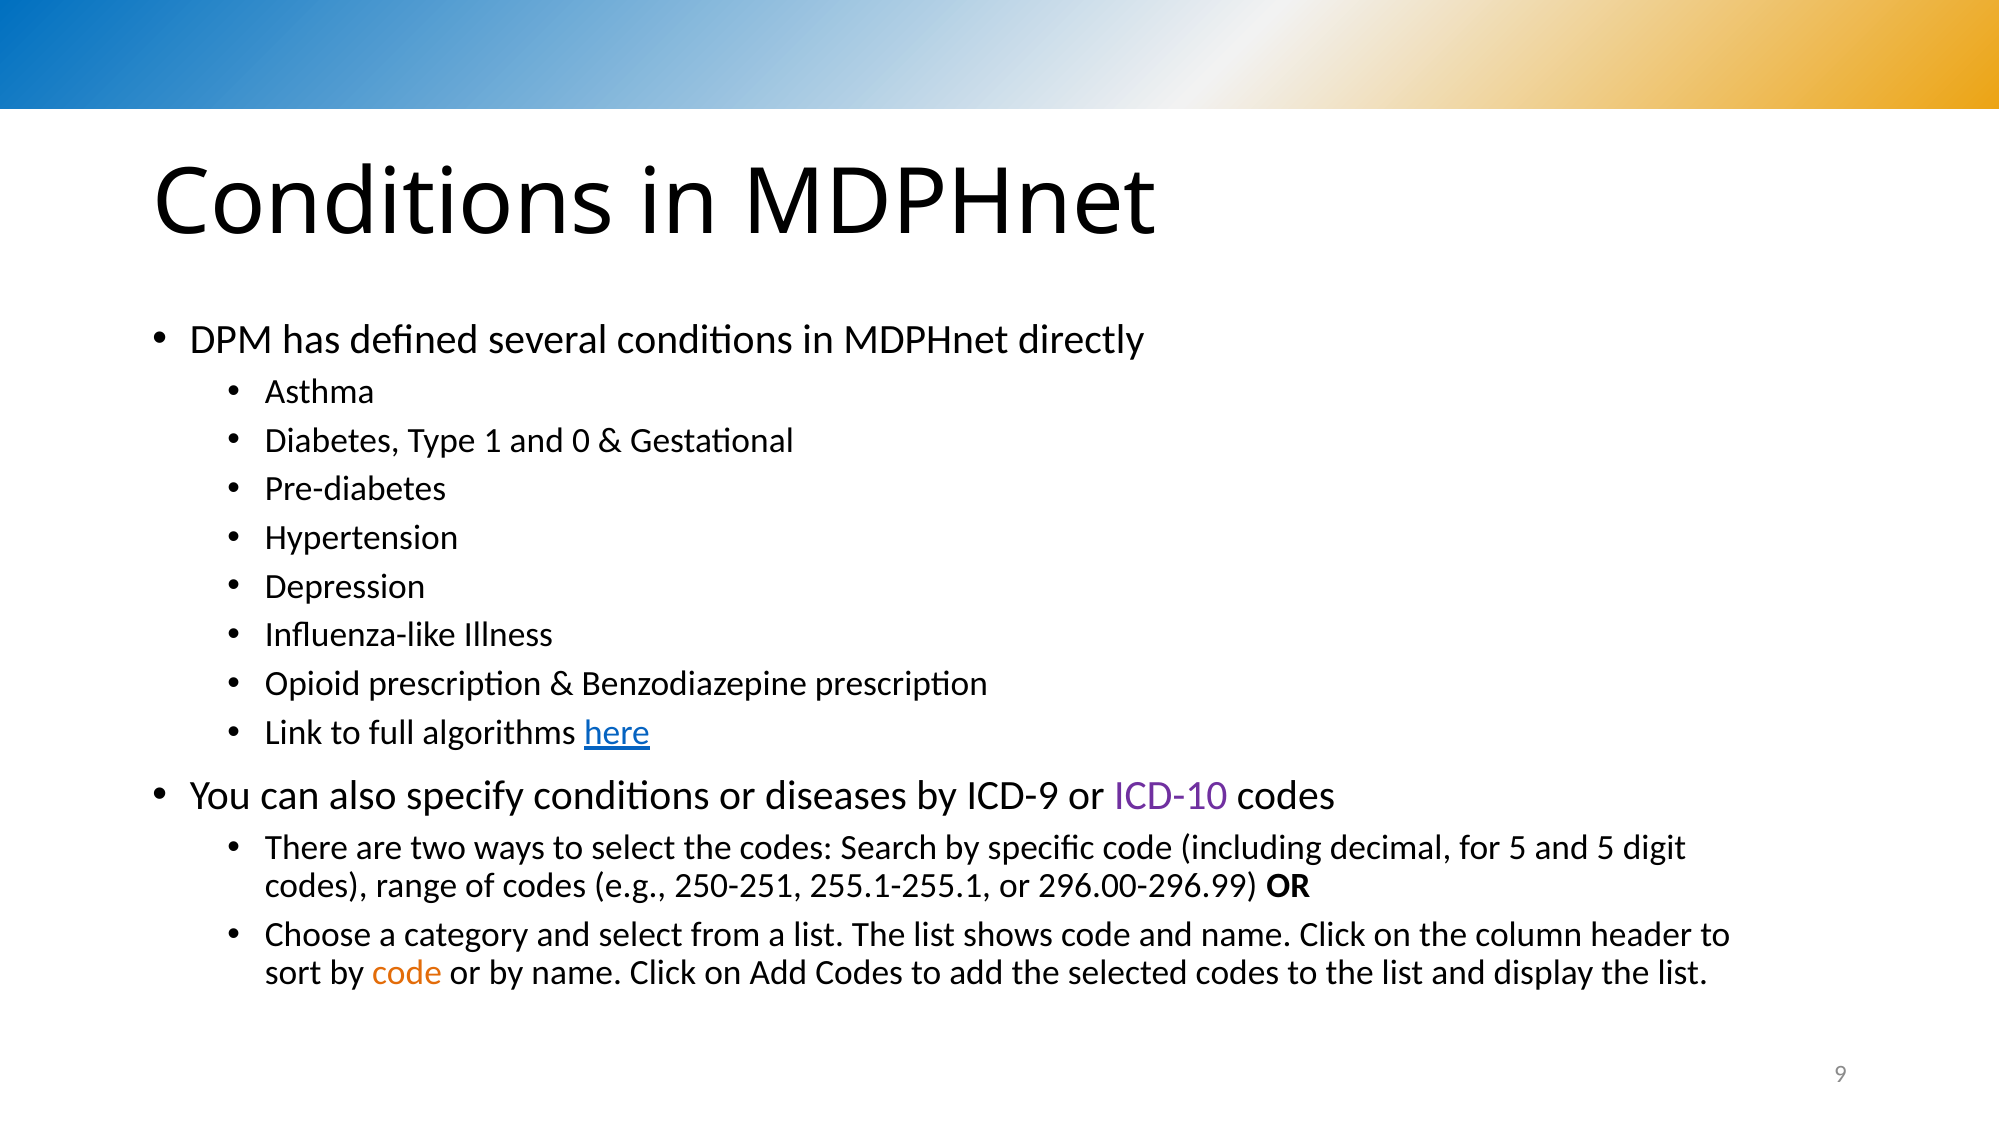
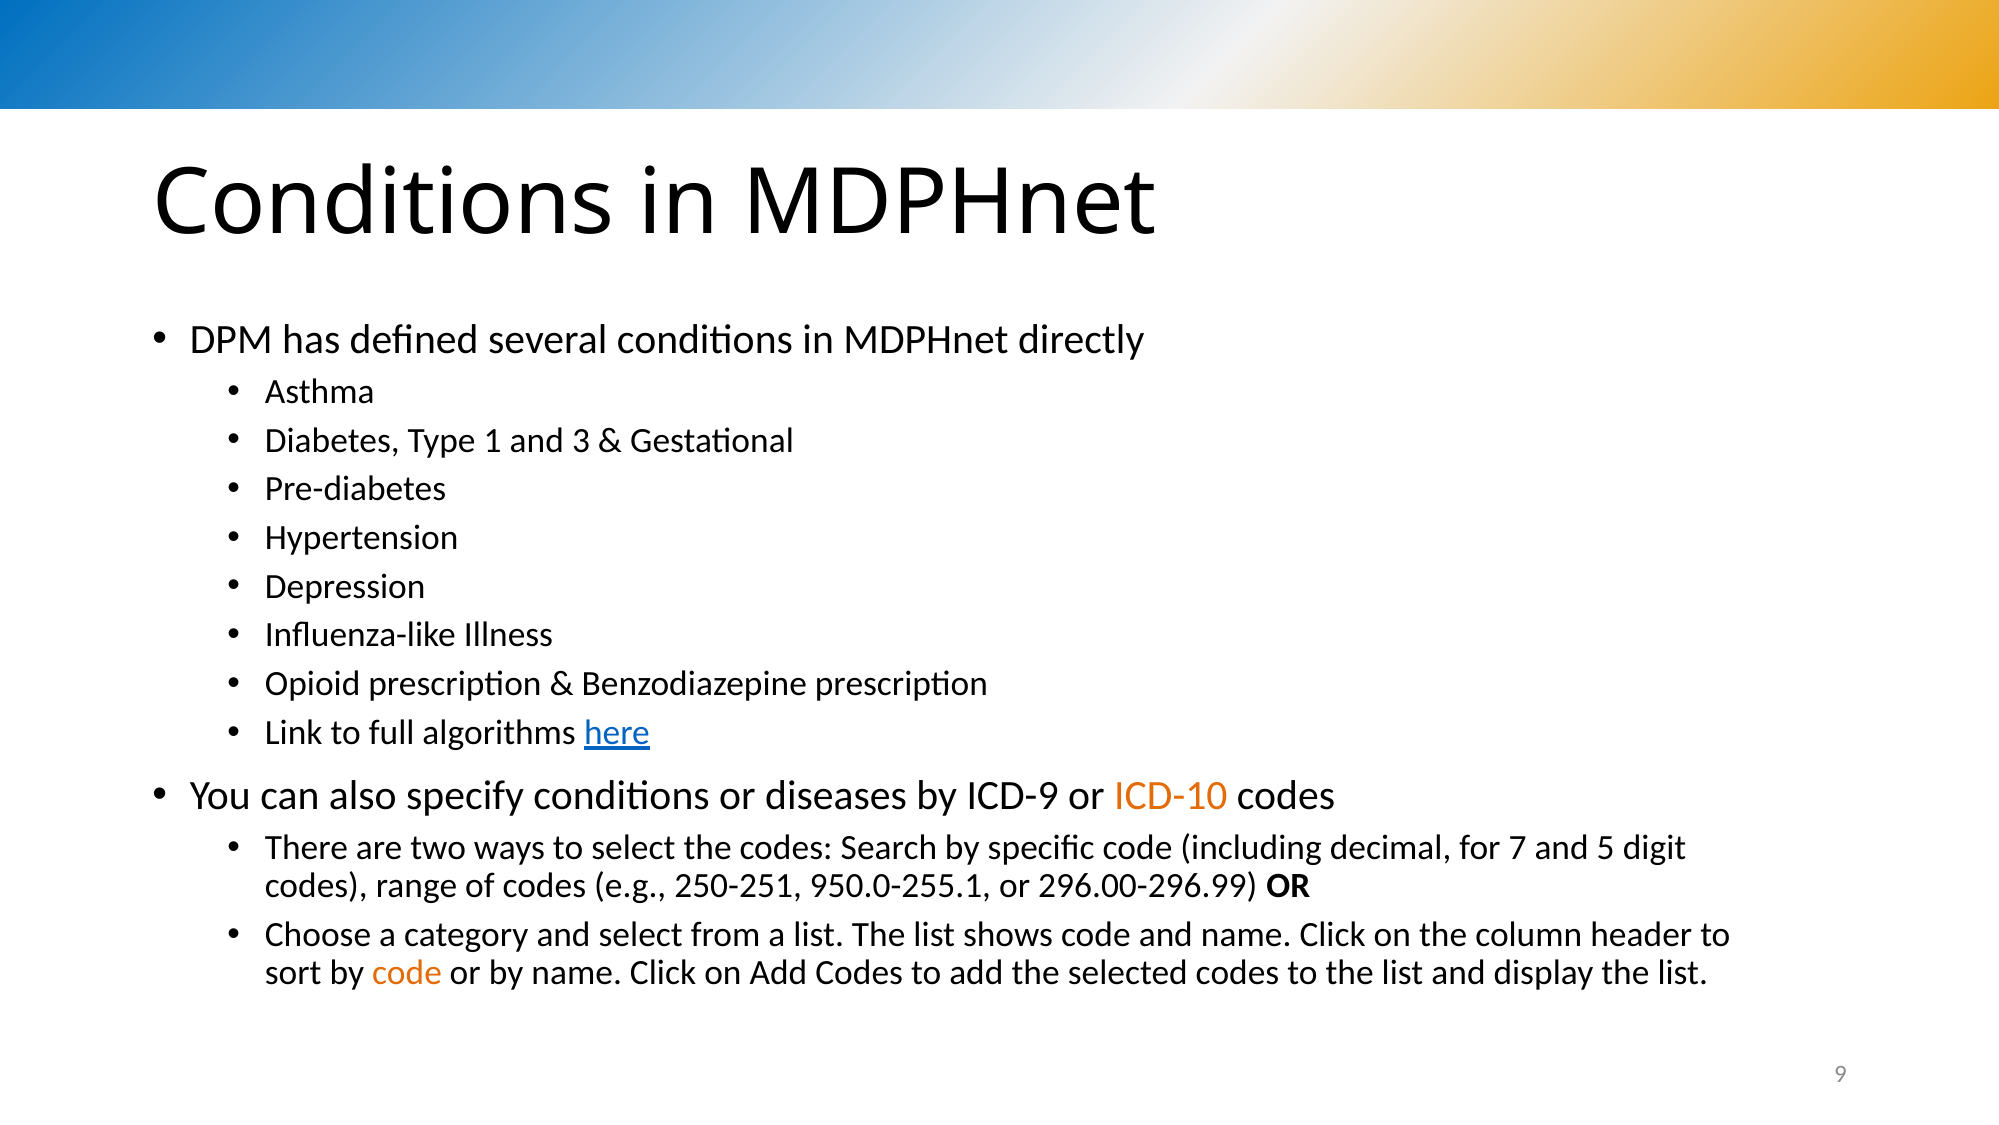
0: 0 -> 3 (581, 440)
ICD-10 colour: purple -> orange (1171, 795)
for 5: 5 -> 7 (1518, 847)
255.1-255.1: 255.1-255.1 -> 950.0-255.1 (900, 885)
